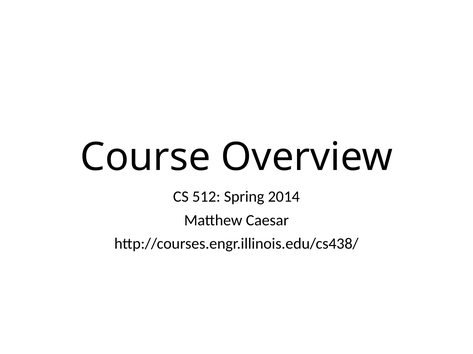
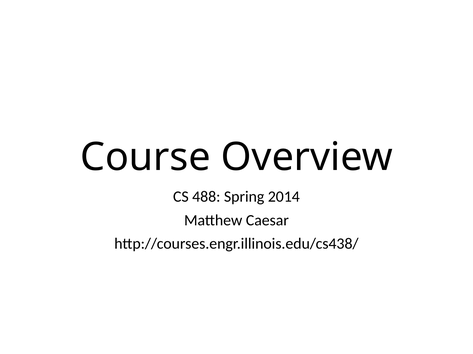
512: 512 -> 488 (206, 197)
